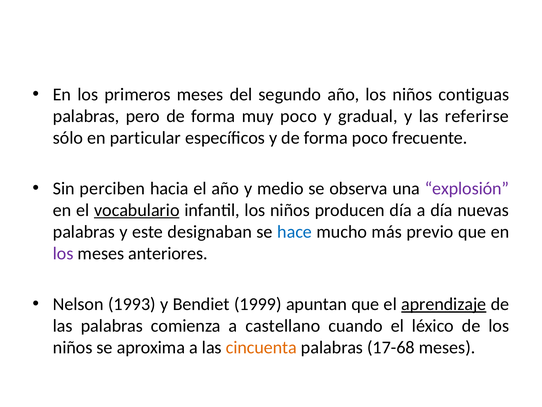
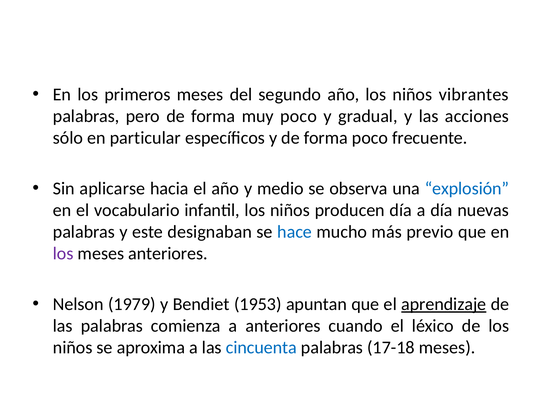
contiguas: contiguas -> vibrantes (474, 94)
referirse: referirse -> acciones (477, 116)
perciben: perciben -> aplicarse (112, 188)
explosión colour: purple -> blue (467, 188)
vocabulario underline: present -> none (137, 210)
1993: 1993 -> 1979 (132, 304)
1999: 1999 -> 1953 (258, 304)
a castellano: castellano -> anteriores (283, 326)
cincuenta colour: orange -> blue (261, 347)
17-68: 17-68 -> 17-18 (391, 347)
